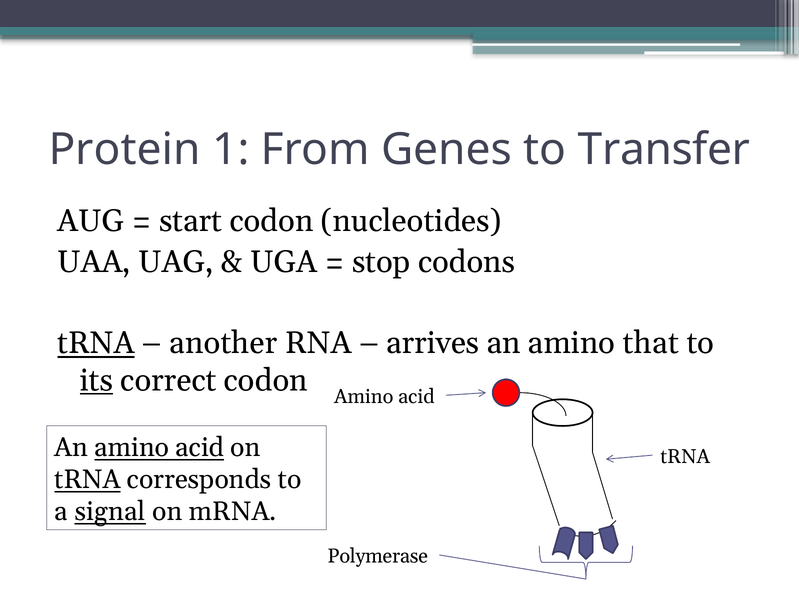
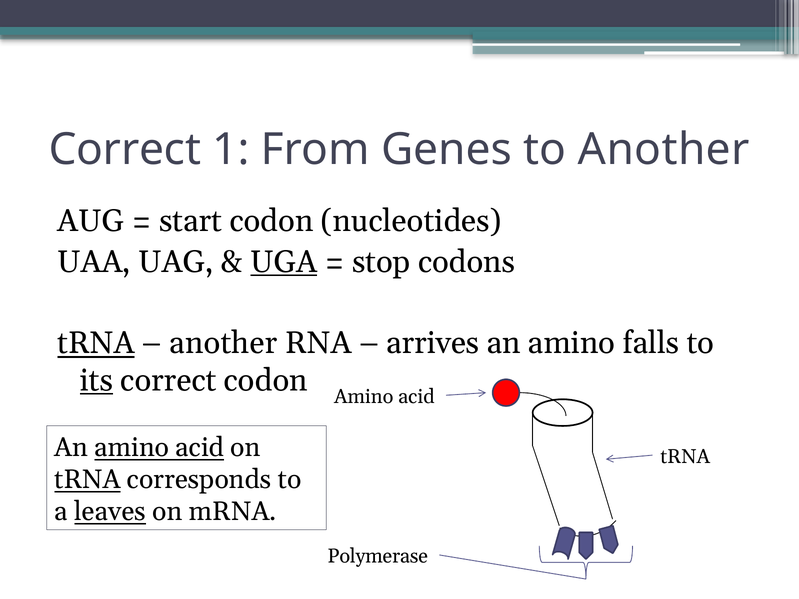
Protein: Protein -> Correct (125, 150)
to Transfer: Transfer -> Another (664, 150)
UGA underline: none -> present (284, 262)
that: that -> falls (651, 343)
signal: signal -> leaves (110, 512)
